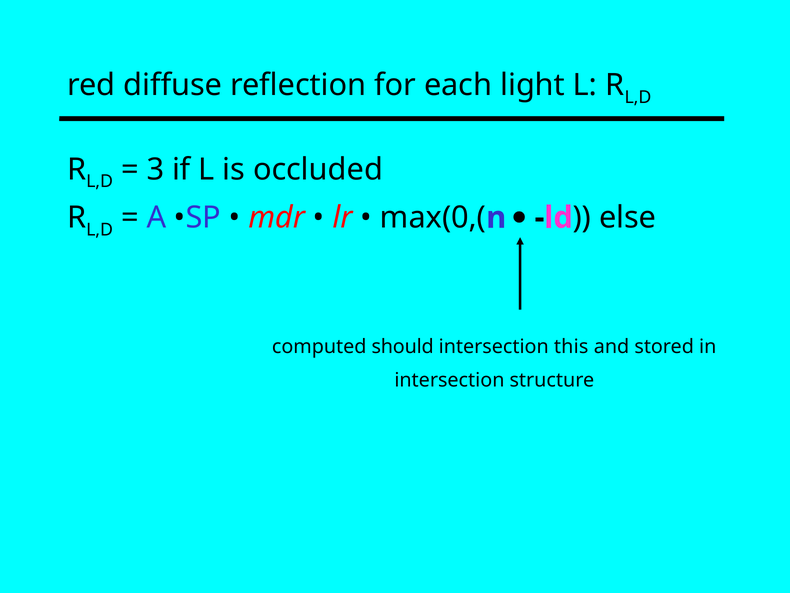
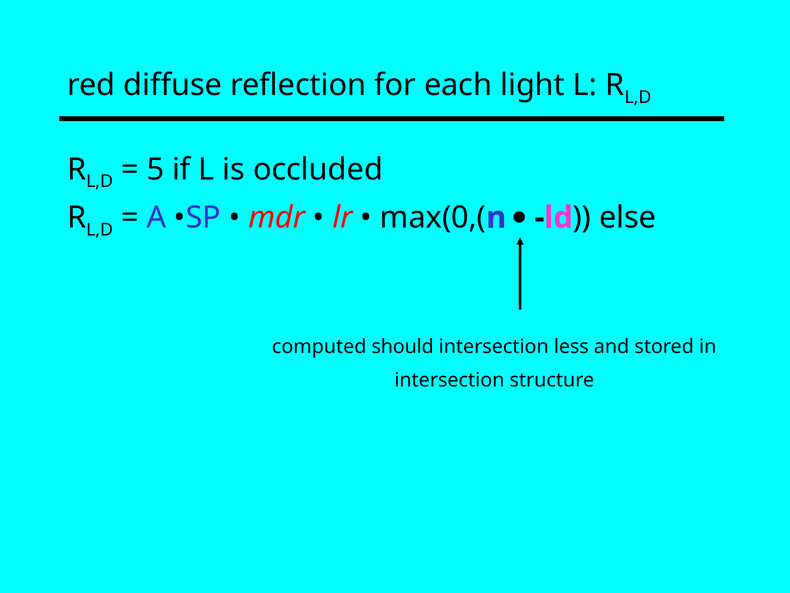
3: 3 -> 5 (155, 169)
this: this -> less (571, 346)
